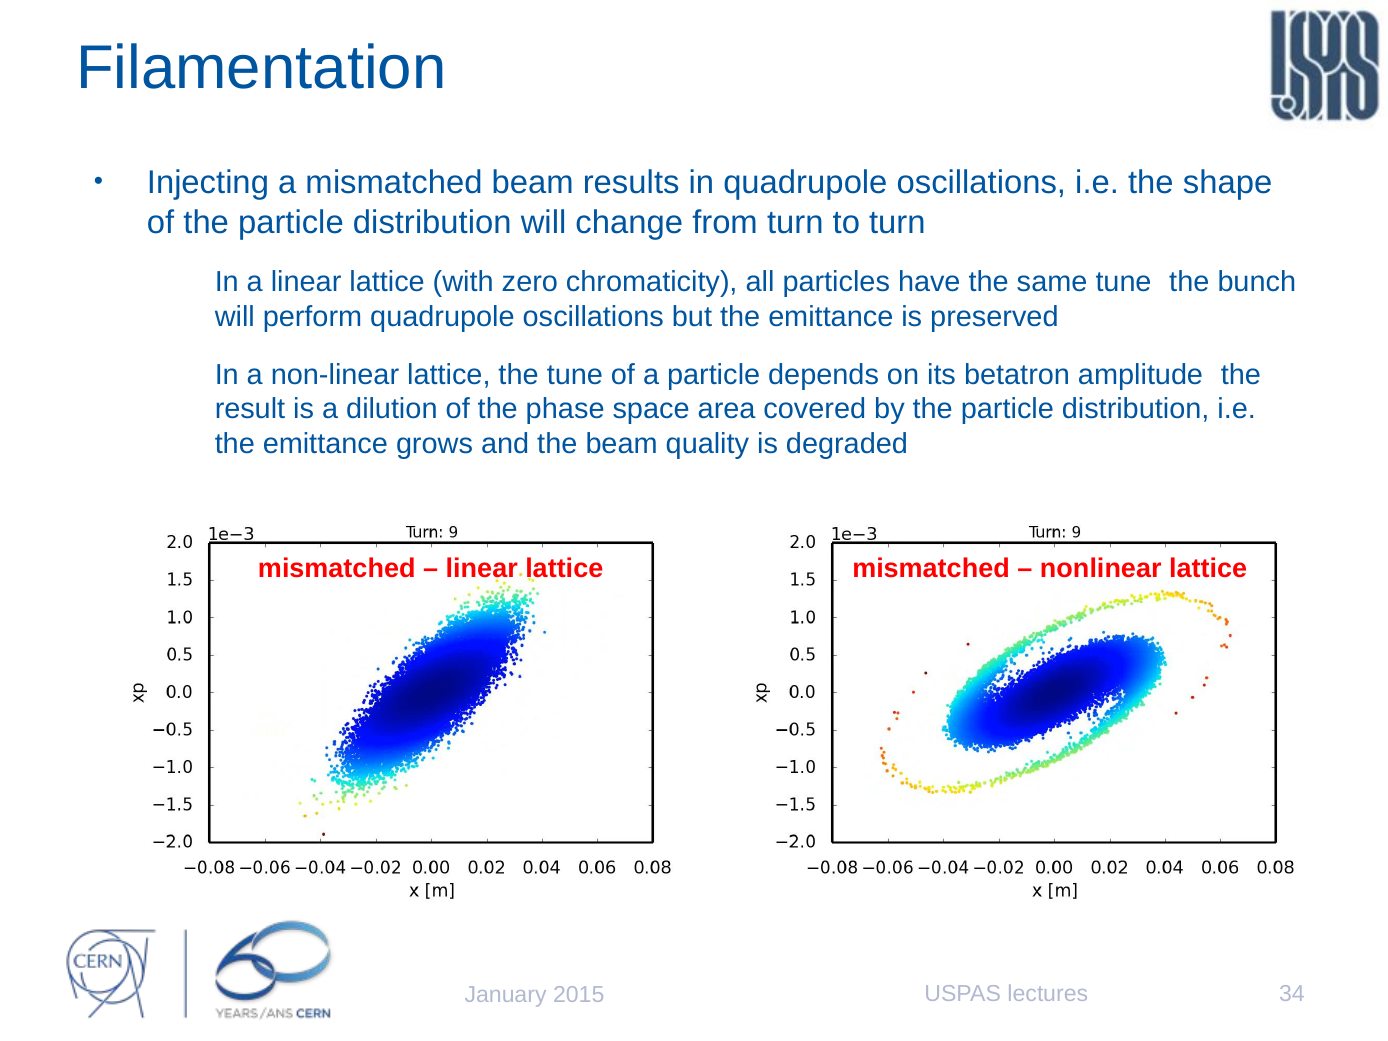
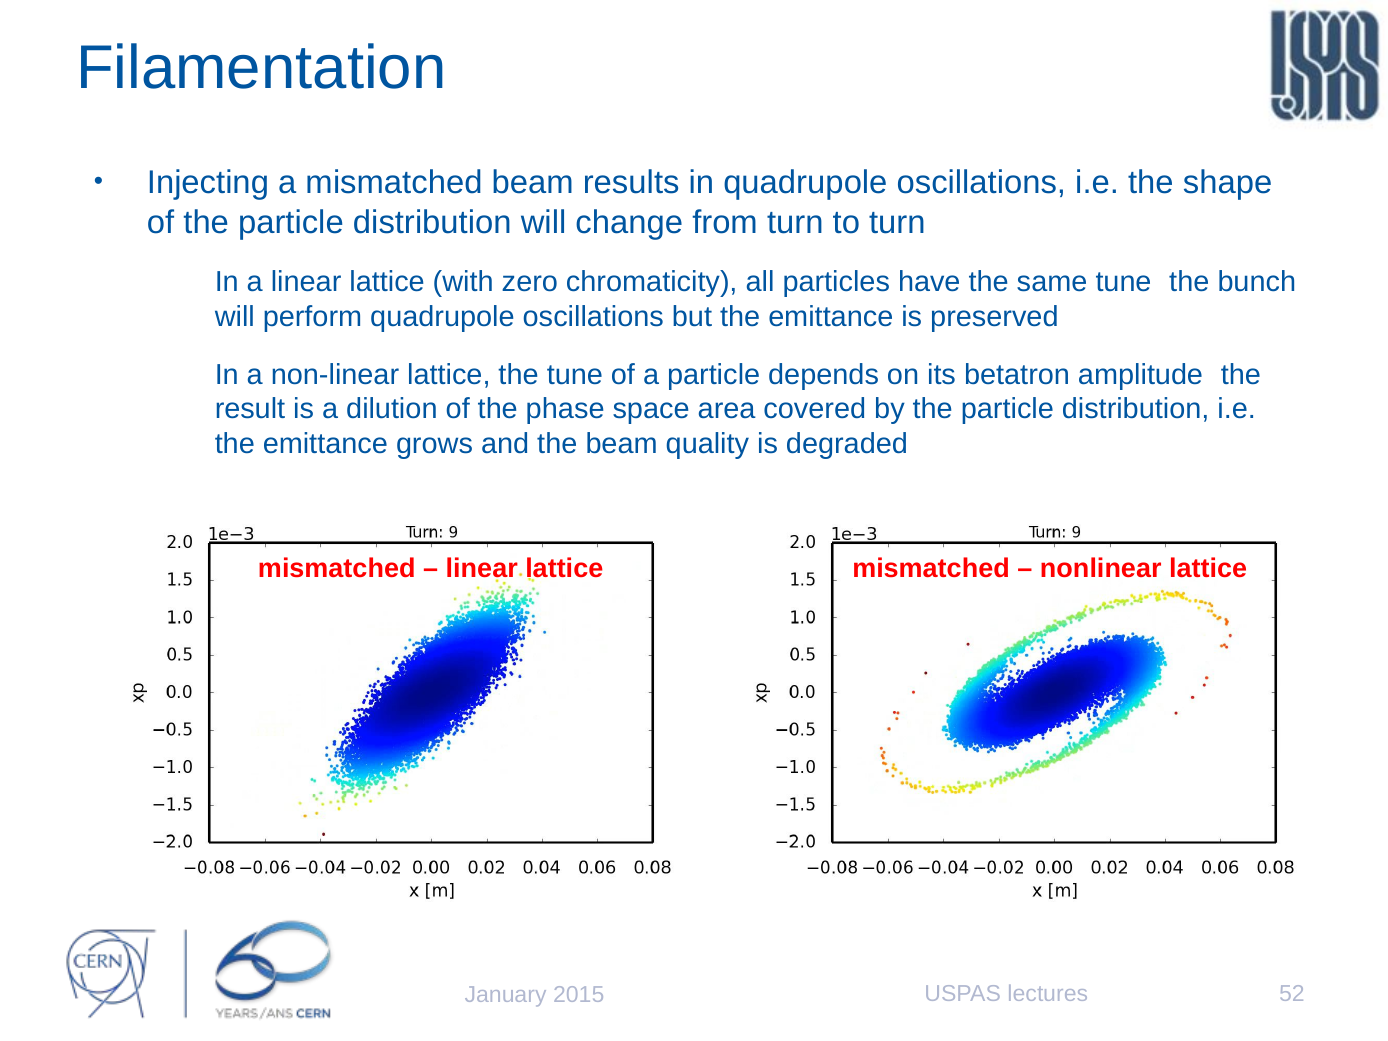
34: 34 -> 52 (1292, 994)
